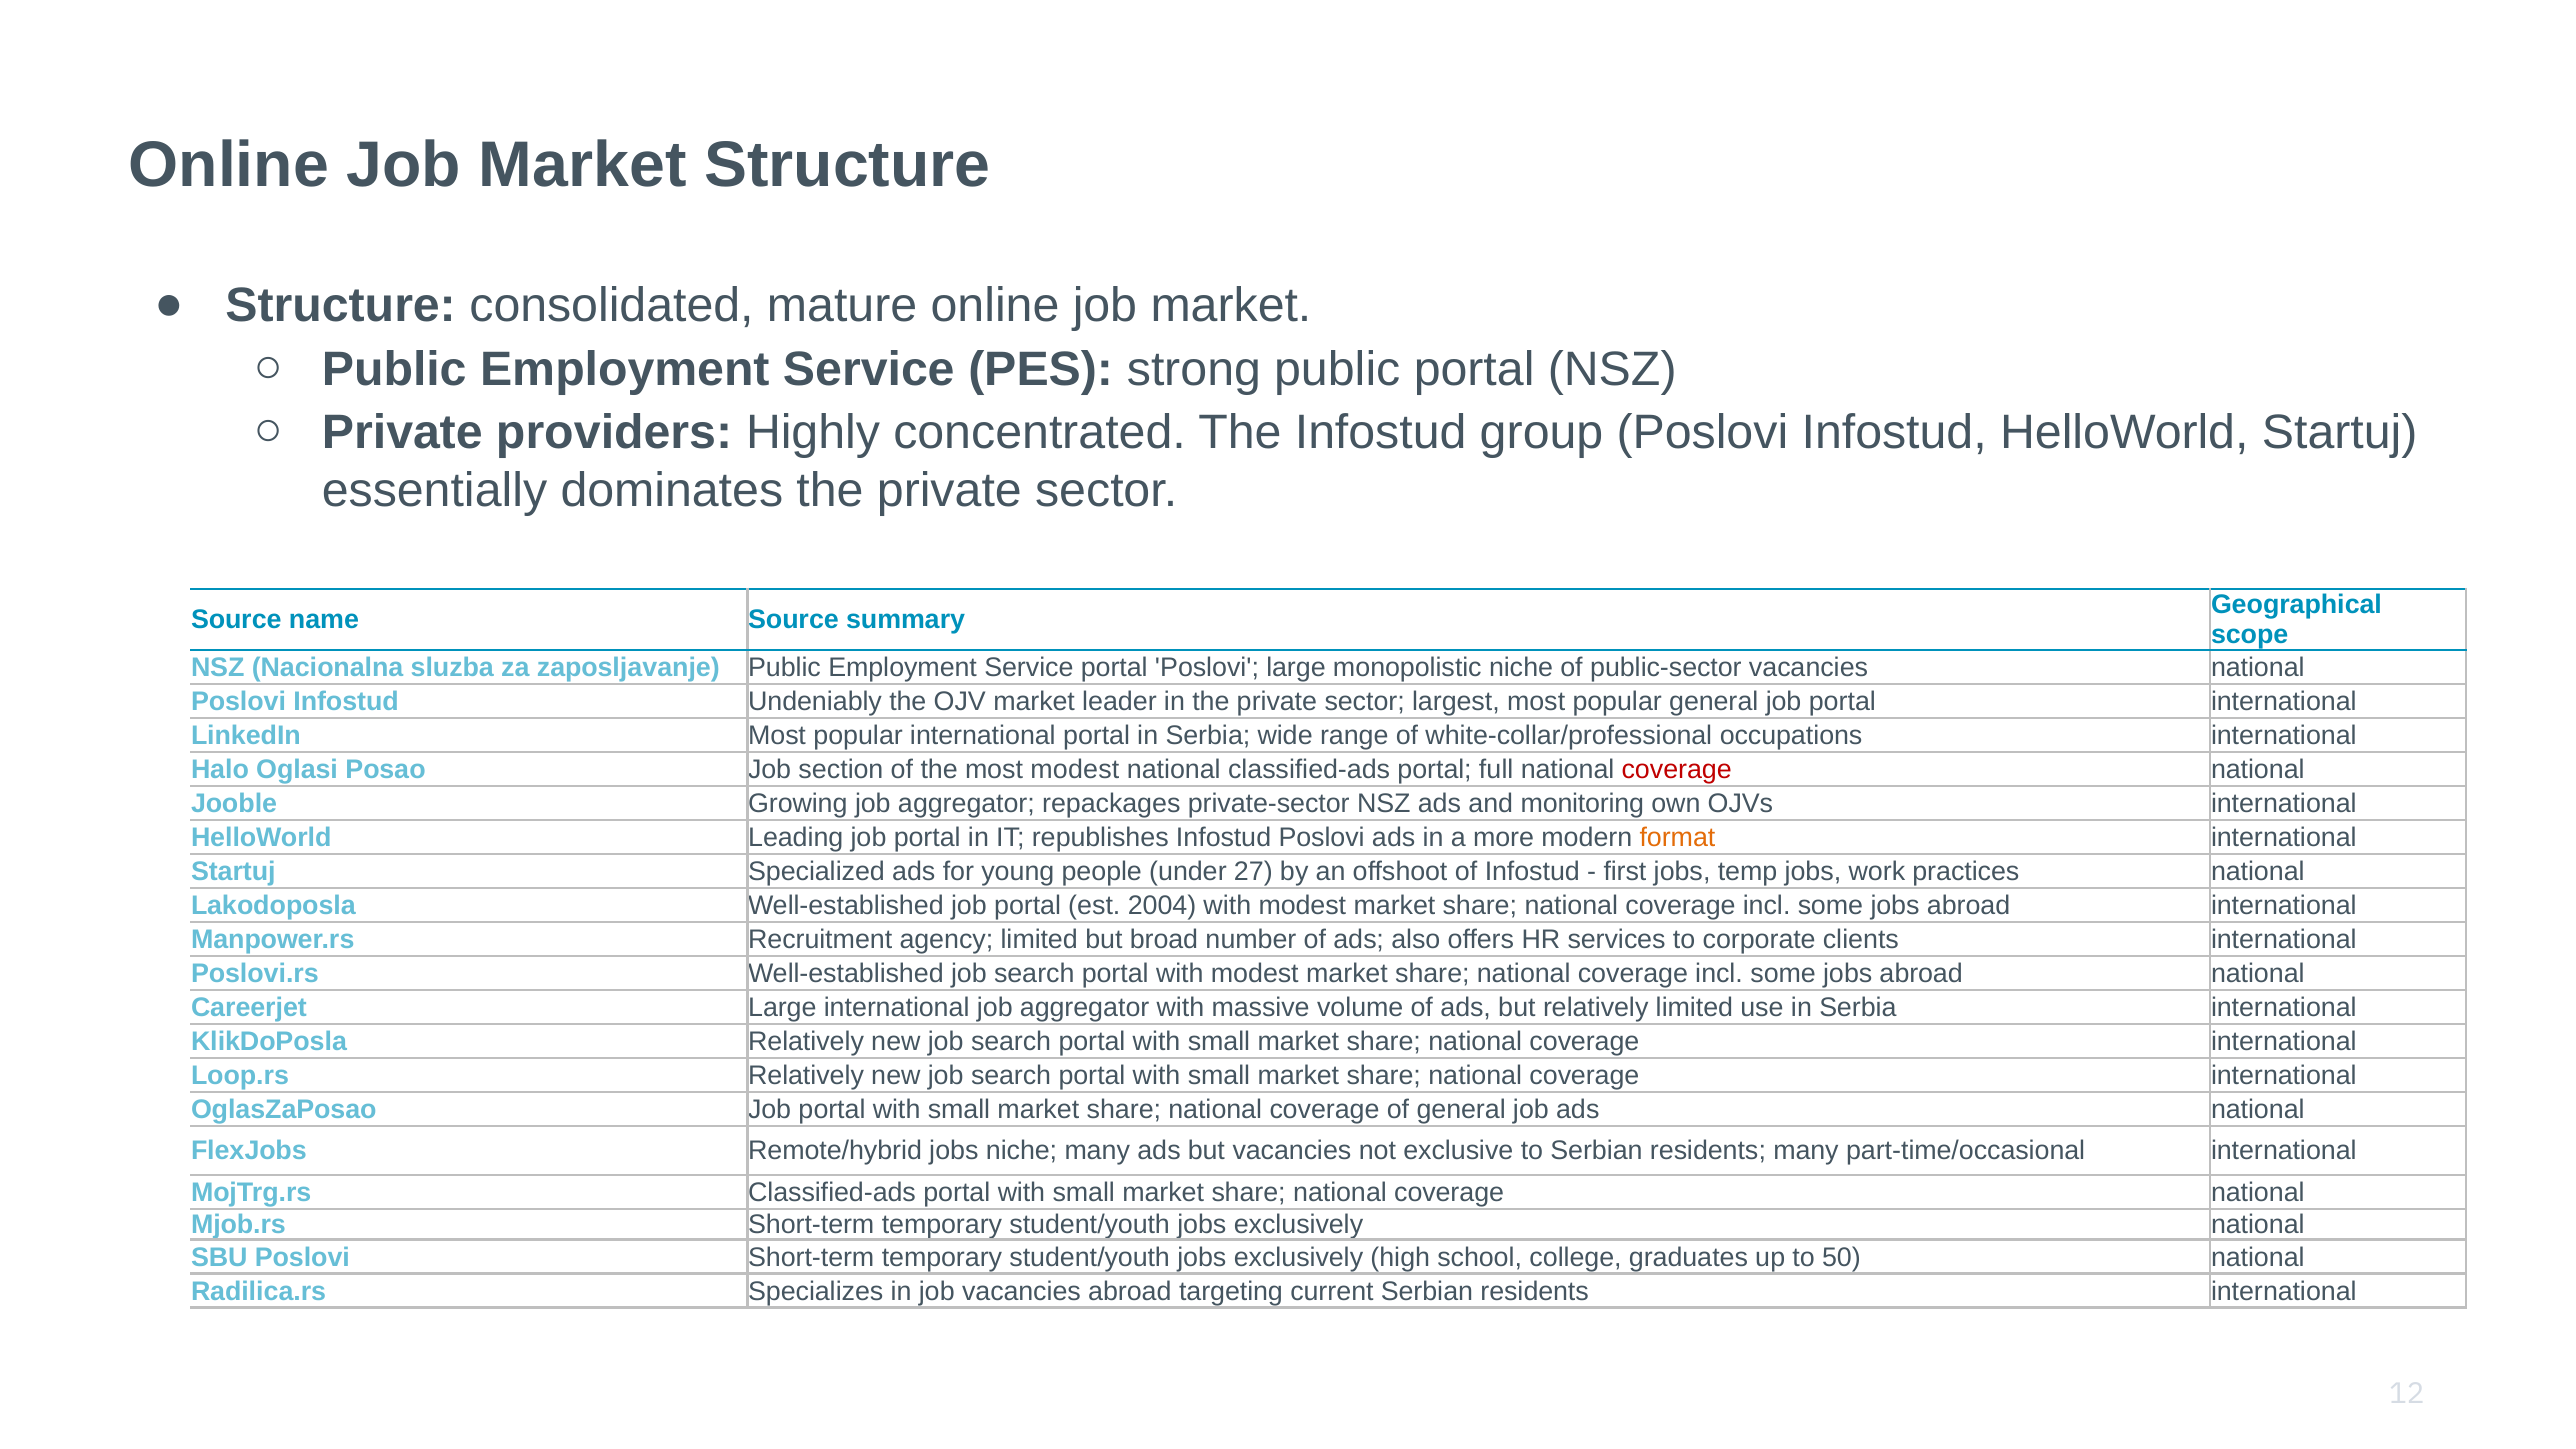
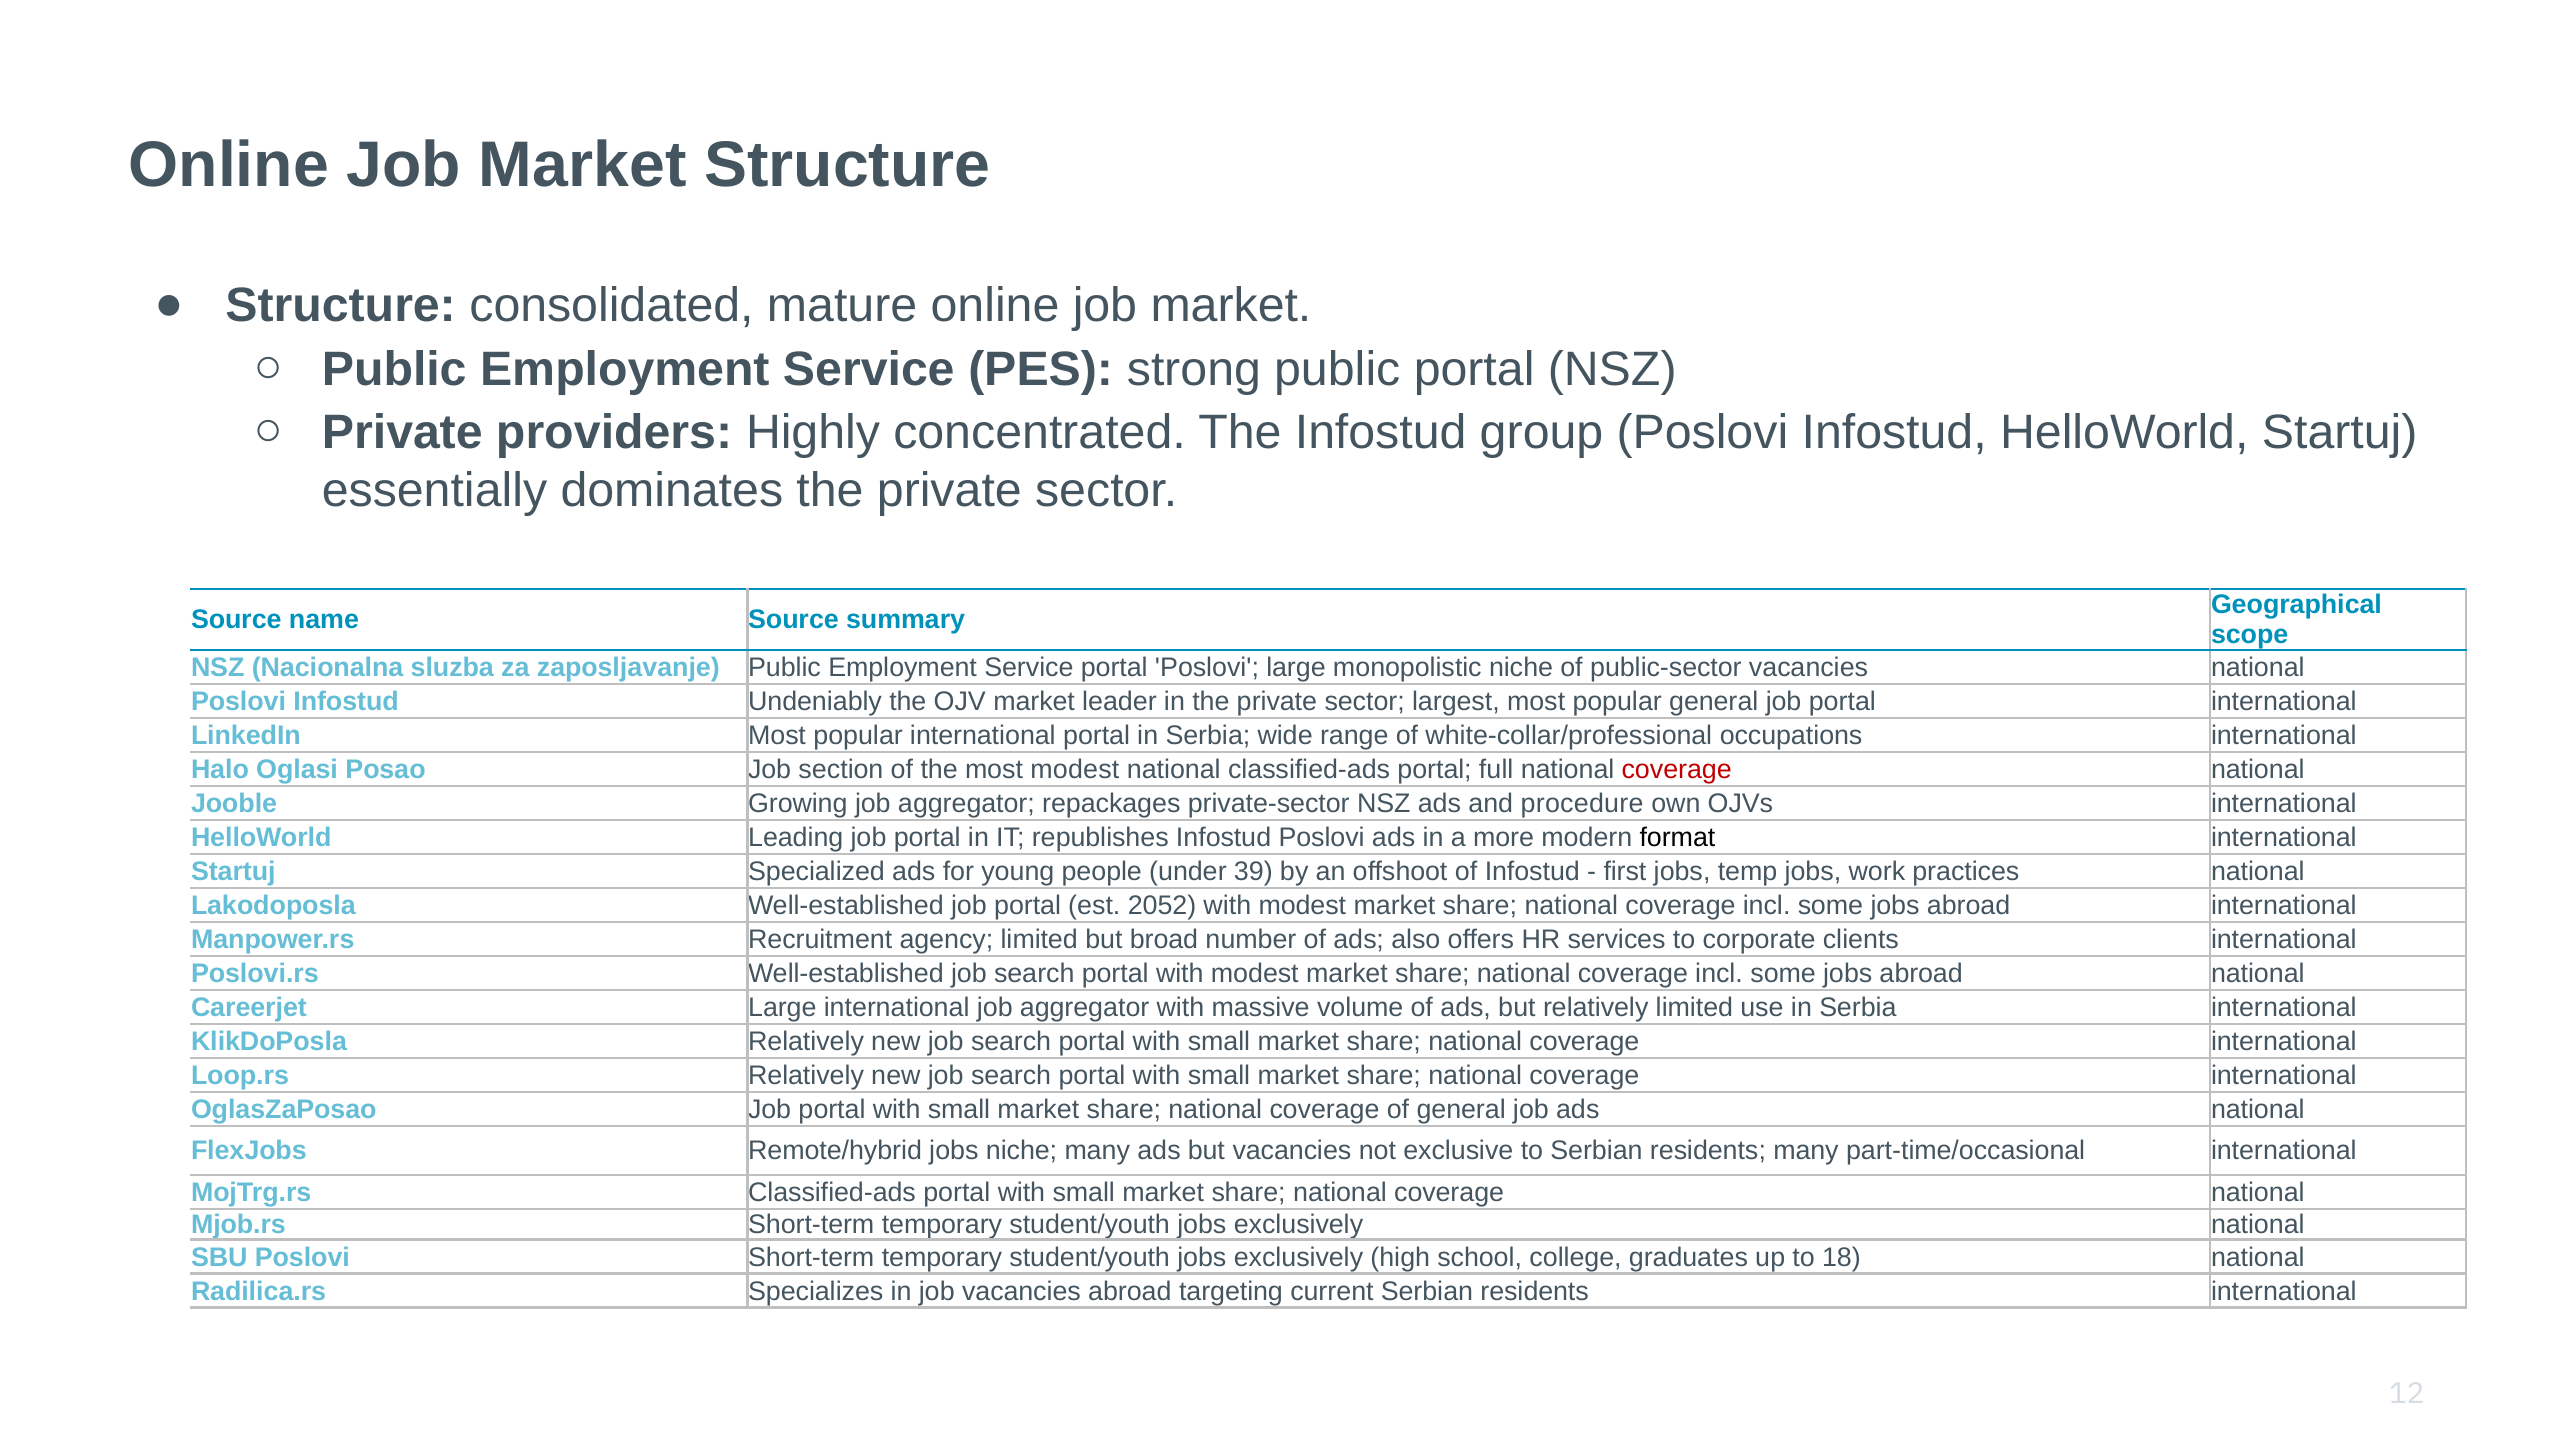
monitoring: monitoring -> procedure (1582, 803)
format colour: orange -> black (1677, 837)
27: 27 -> 39 (1253, 871)
2004: 2004 -> 2052 (1162, 905)
50: 50 -> 18 (1841, 1257)
